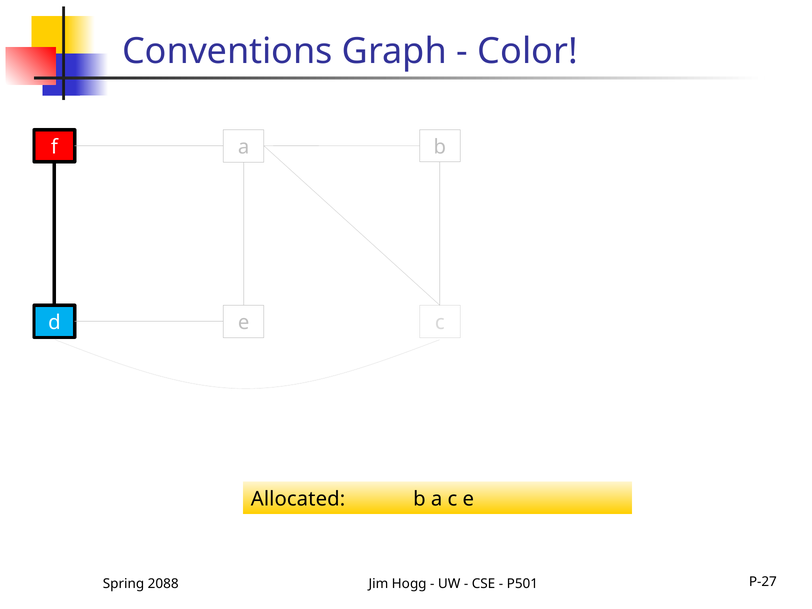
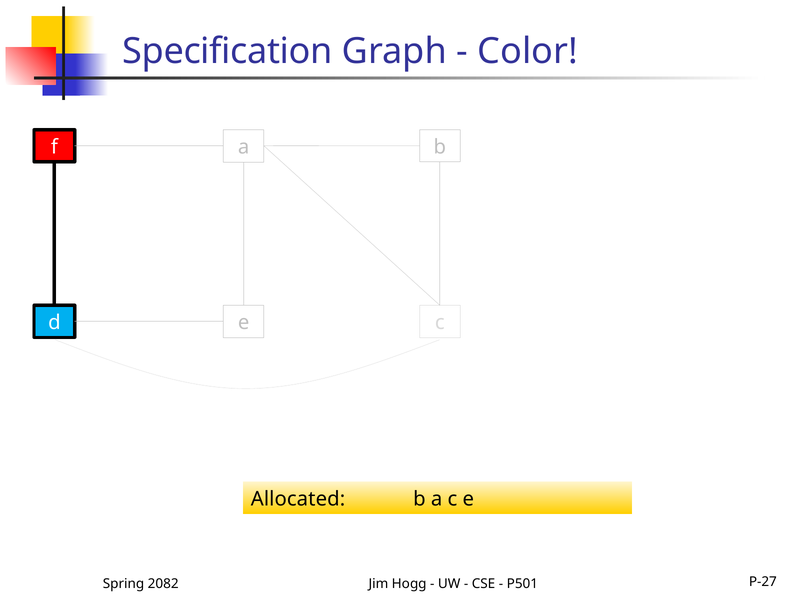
Conventions: Conventions -> Specification (227, 51)
2088: 2088 -> 2082 (163, 584)
